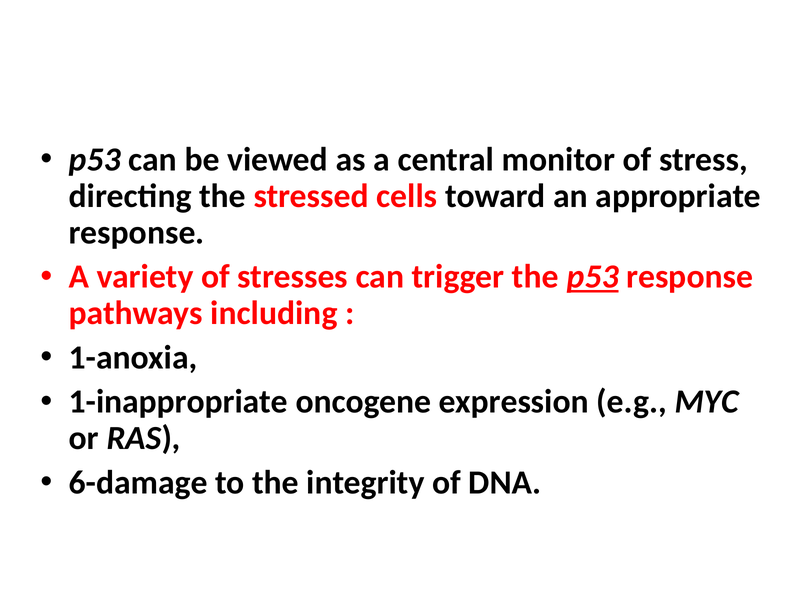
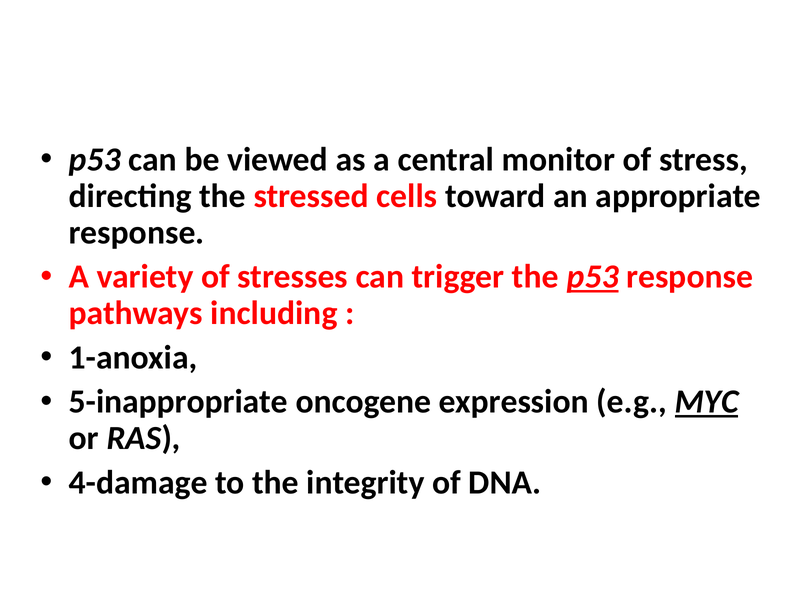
1-inappropriate: 1-inappropriate -> 5-inappropriate (178, 402)
MYC underline: none -> present (707, 402)
6-damage: 6-damage -> 4-damage (138, 482)
